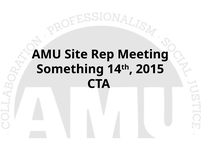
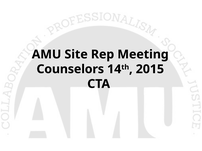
Something: Something -> Counselors (70, 69)
